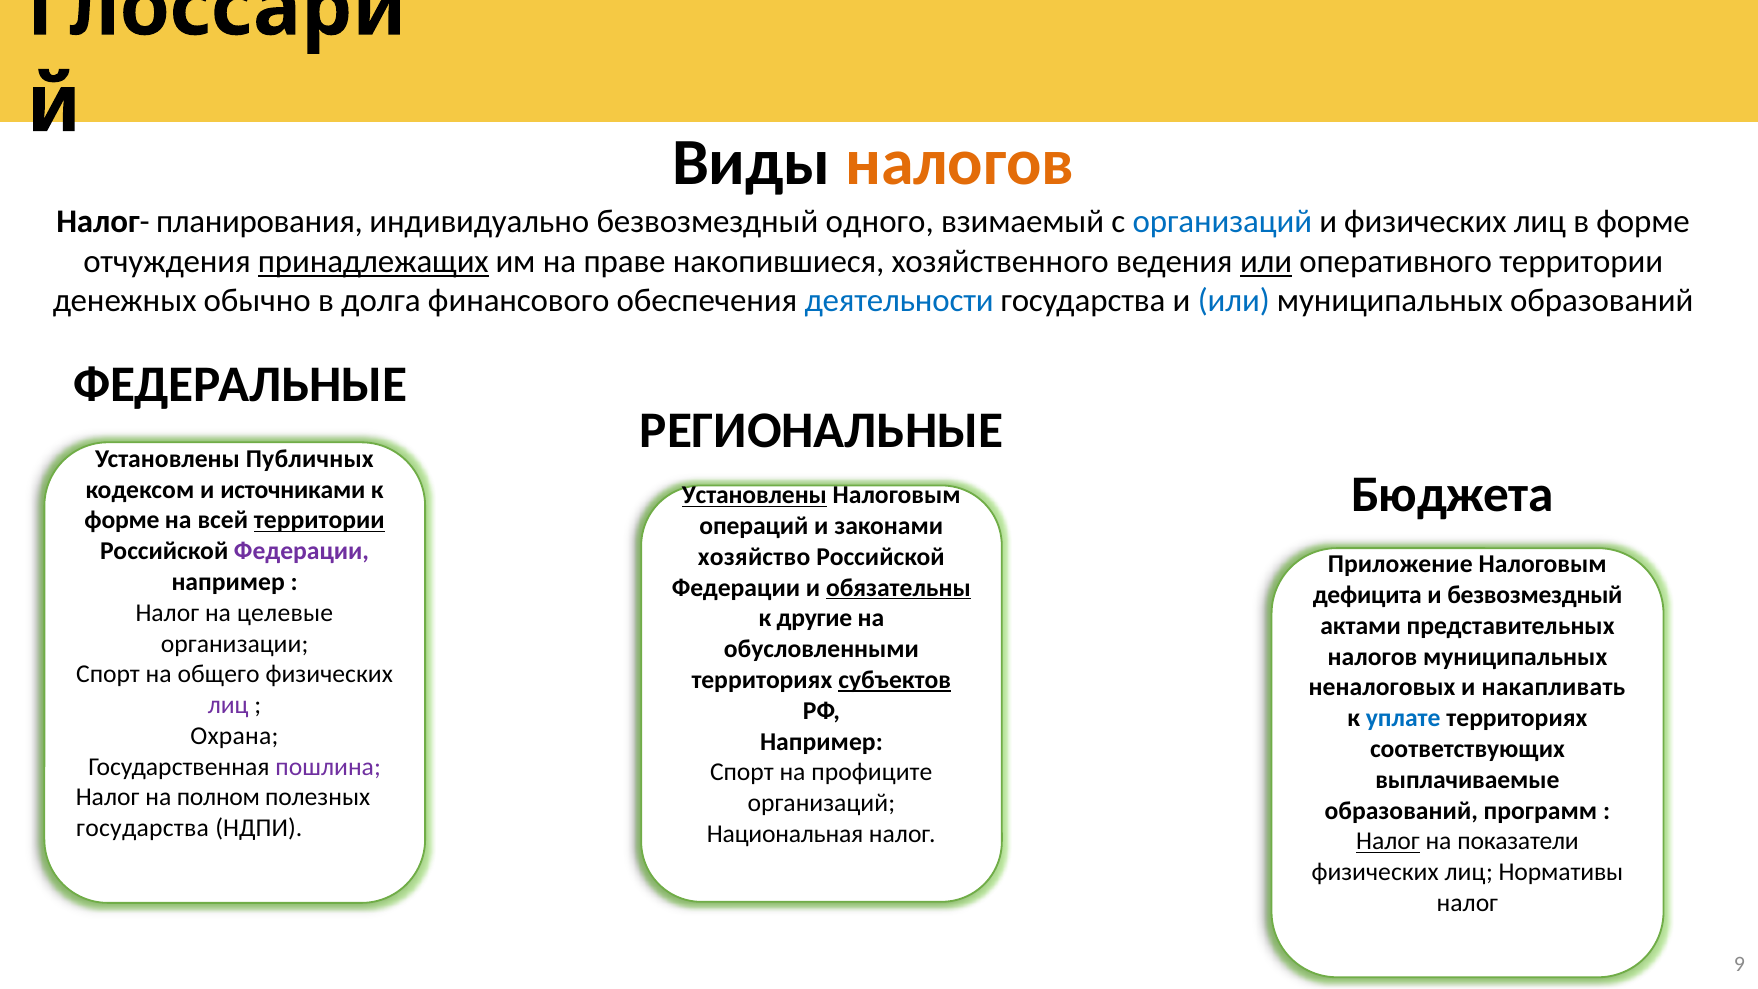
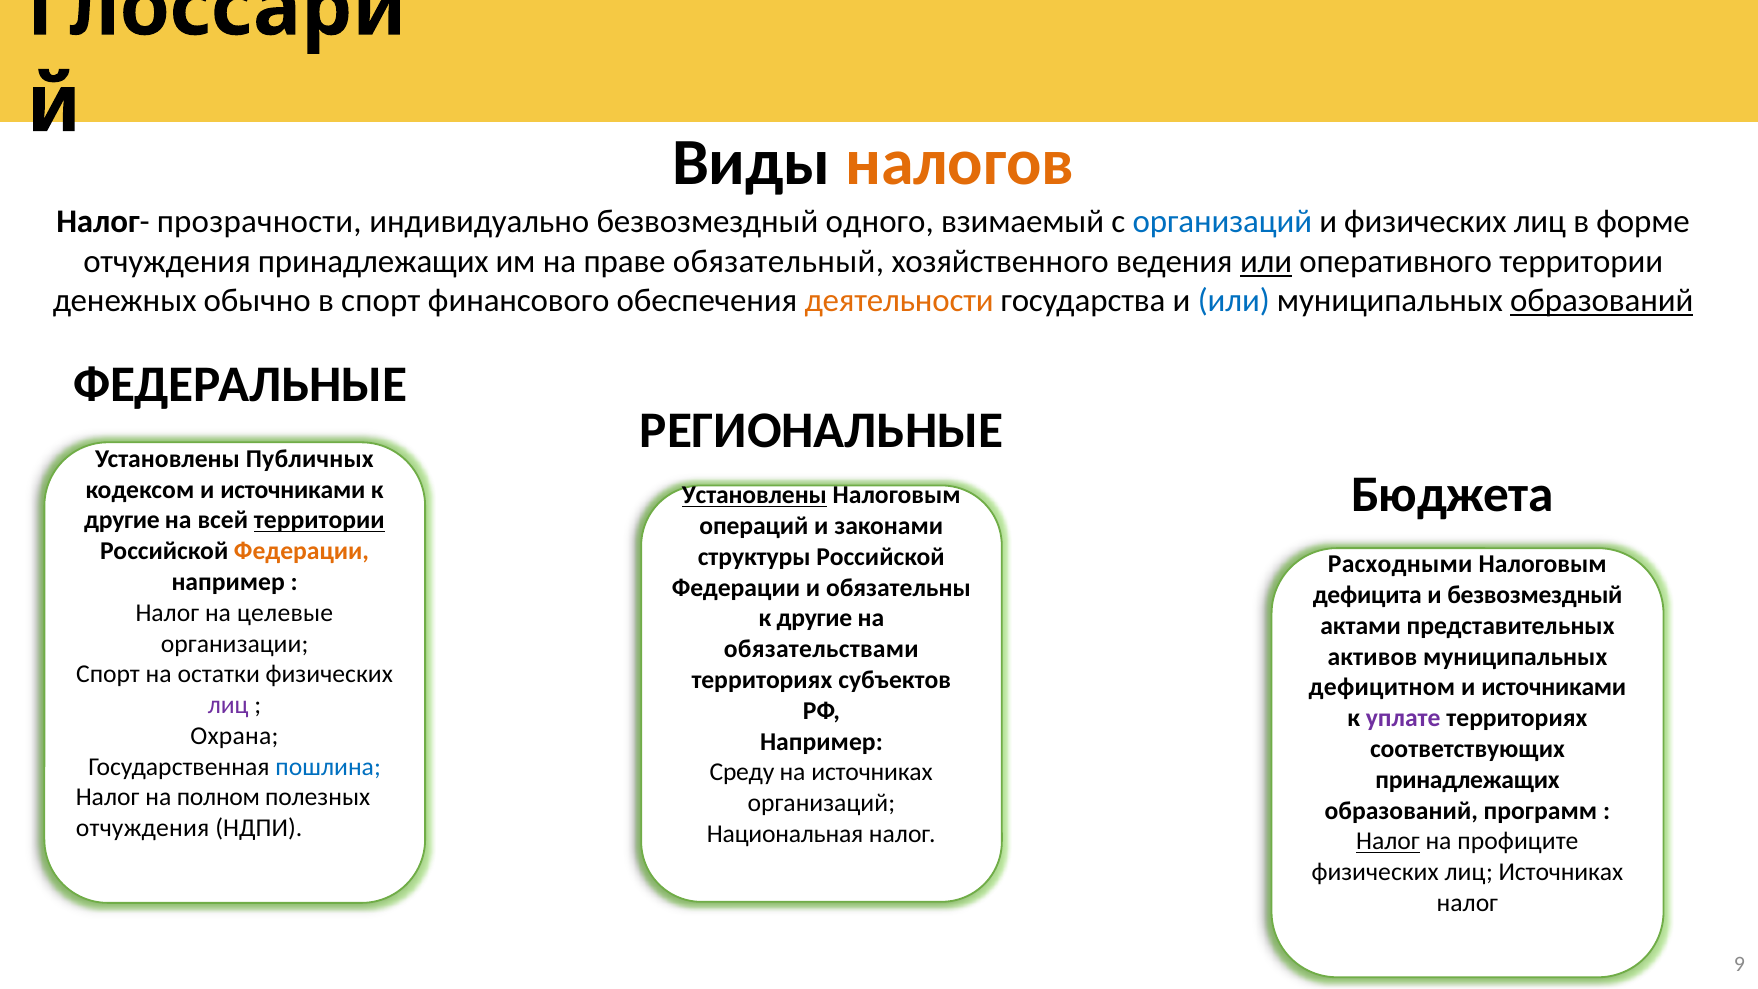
планирования: планирования -> прозрачности (259, 222)
принадлежащих underline: present -> none (373, 261)
накопившиеся: накопившиеся -> обязательный (778, 261)
в долга: долга -> спорт (381, 301)
деятельности colour: blue -> orange (899, 301)
образований underline: none -> present (1602, 301)
форме: форме -> другие (122, 520)
Федерации colour: purple -> orange (302, 551)
хозяйство: хозяйство -> структуры (754, 557)
Приложение: Приложение -> Расходными (1400, 564)
обязательны underline: present -> none (898, 588)
обусловленными: обусловленными -> обязательствами (821, 649)
налогов: налогов -> активов (1372, 657)
общего: общего -> остатки (219, 674)
субъектов underline: present -> none (895, 680)
неналоговых: неналоговых -> дефицитном (1382, 687)
накапливать: накапливать -> источниками (1554, 687)
уплате colour: blue -> purple (1403, 718)
пошлина colour: purple -> blue (328, 767)
Спорт: Спорт -> Среду (742, 772)
на профиците: профиците -> источниках (872, 772)
выплачиваемые: выплачиваемые -> принадлежащих (1467, 780)
государства: государства -> отчуждения (143, 828)
показатели: показатели -> профиците (1518, 841)
лиц Нормативы: Нормативы -> Источниках (1561, 872)
